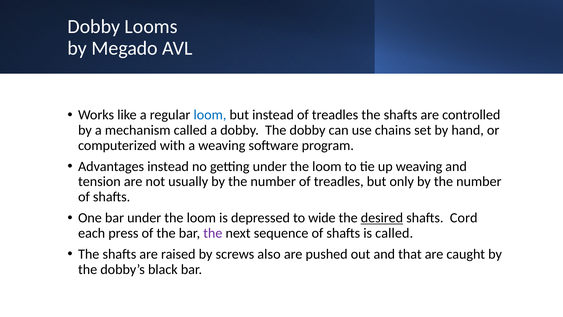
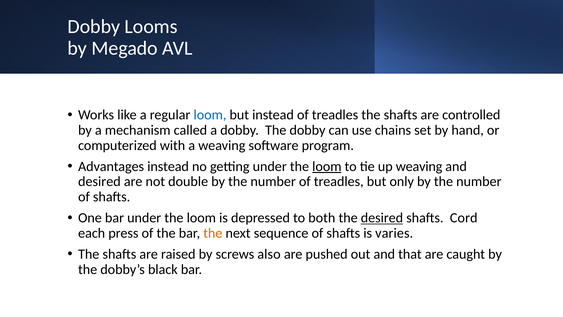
loom underline: none -> present (327, 166)
tension: tension -> desired (99, 181)
usually: usually -> double (188, 181)
wide: wide -> both (322, 218)
the colour: purple -> orange (213, 233)
is called: called -> varies (394, 233)
